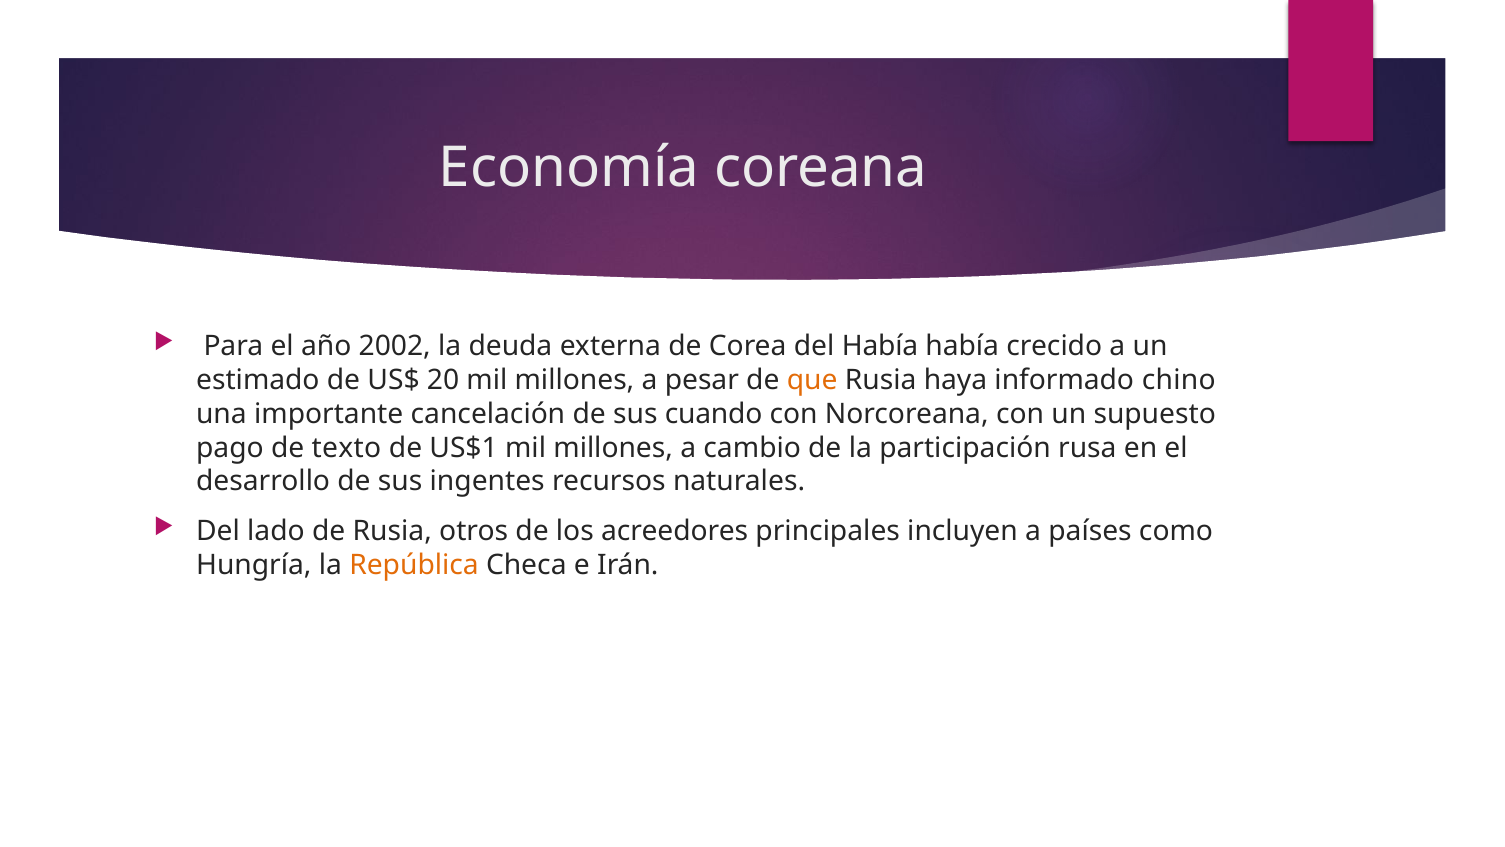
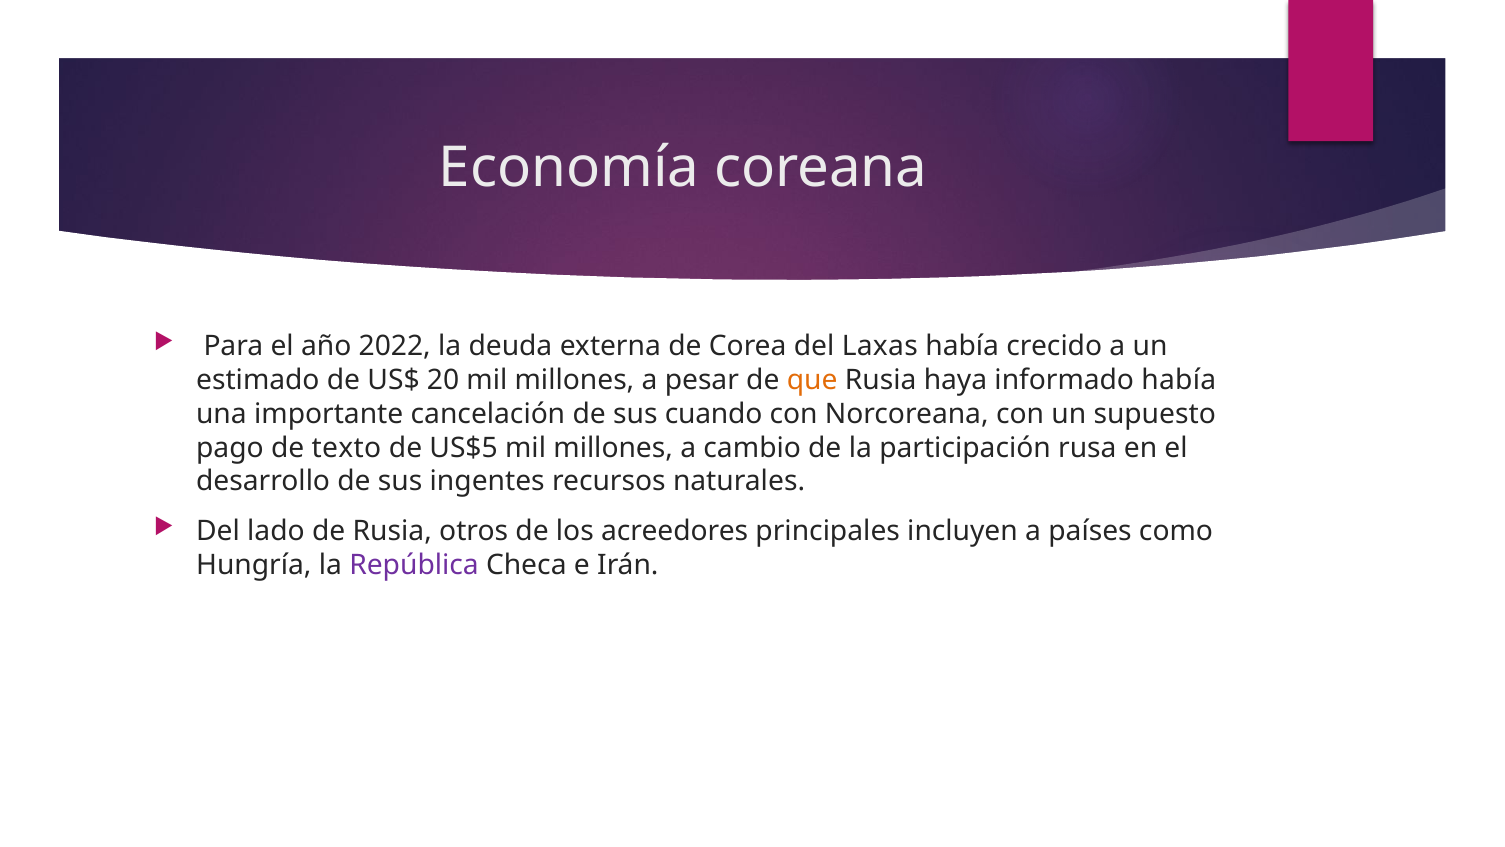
2002: 2002 -> 2022 (395, 346)
del Había: Había -> Laxas (880, 346)
informado chino: chino -> había (1179, 380)
US$1: US$1 -> US$5 (464, 448)
República colour: orange -> purple (414, 565)
